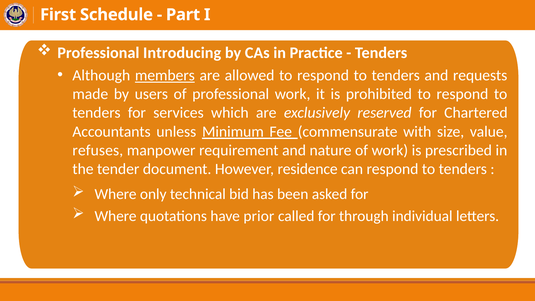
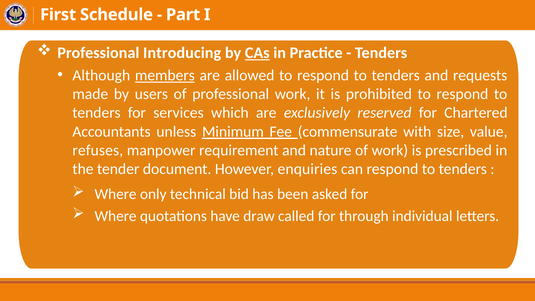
CAs underline: none -> present (257, 53)
residence: residence -> enquiries (307, 169)
prior: prior -> draw (259, 216)
